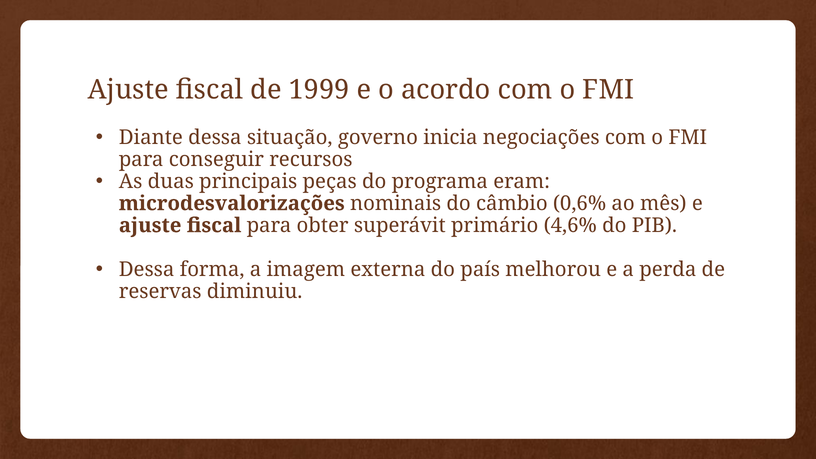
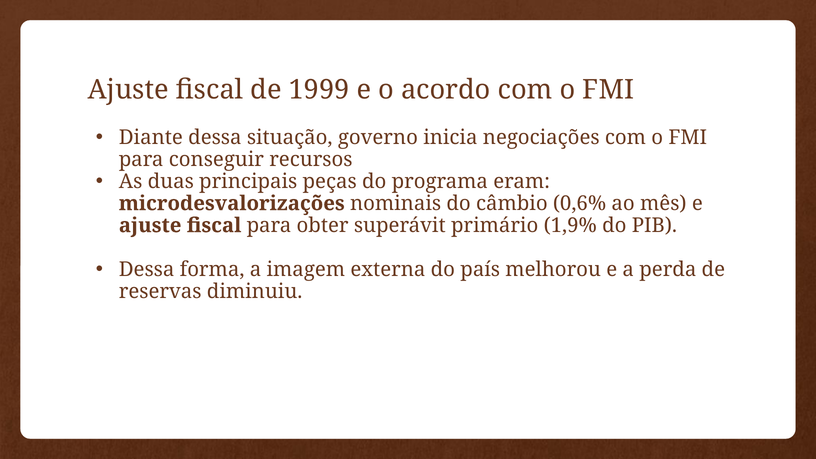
4,6%: 4,6% -> 1,9% (570, 226)
